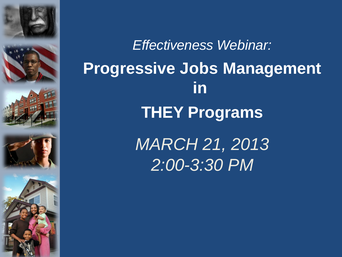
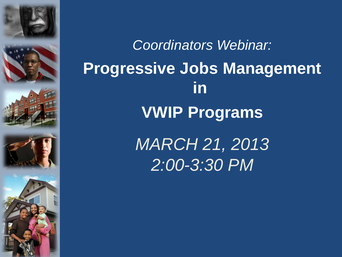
Effectiveness: Effectiveness -> Coordinators (173, 45)
THEY: THEY -> VWIP (162, 112)
